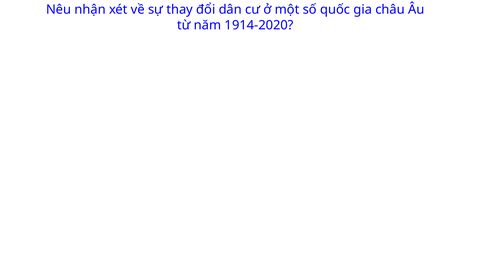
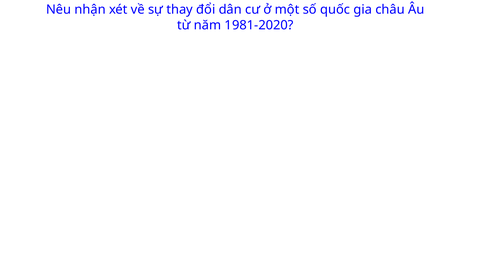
1914-2020: 1914-2020 -> 1981-2020 (259, 25)
